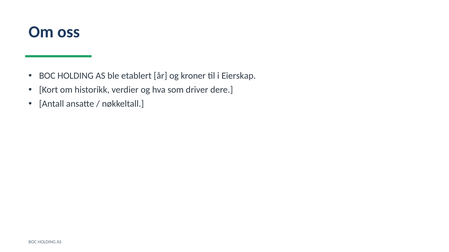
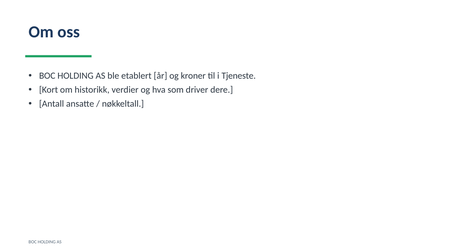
Eierskap: Eierskap -> Tjeneste (239, 76)
